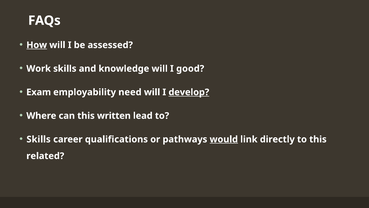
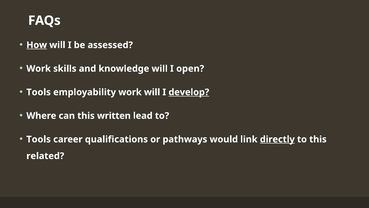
good: good -> open (190, 68)
Exam: Exam -> Tools (39, 92)
employability need: need -> work (130, 92)
Skills: Skills -> Tools (39, 139)
would underline: present -> none (224, 139)
directly underline: none -> present (277, 139)
